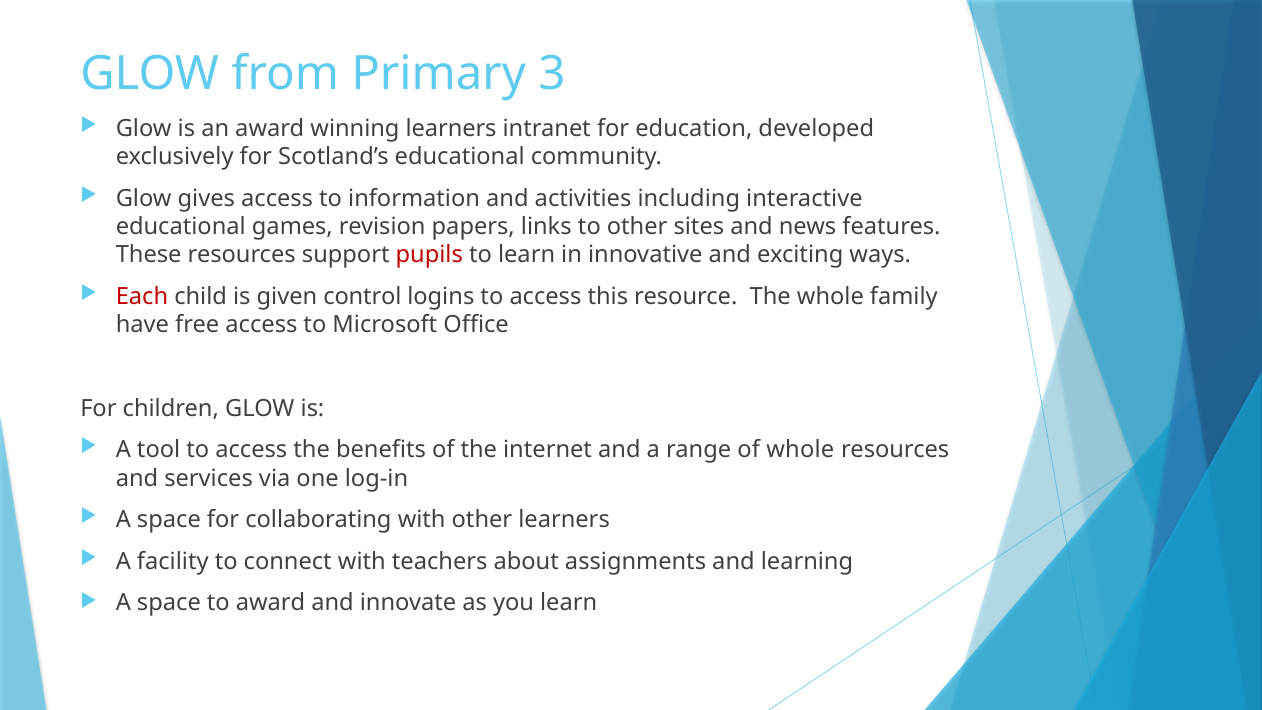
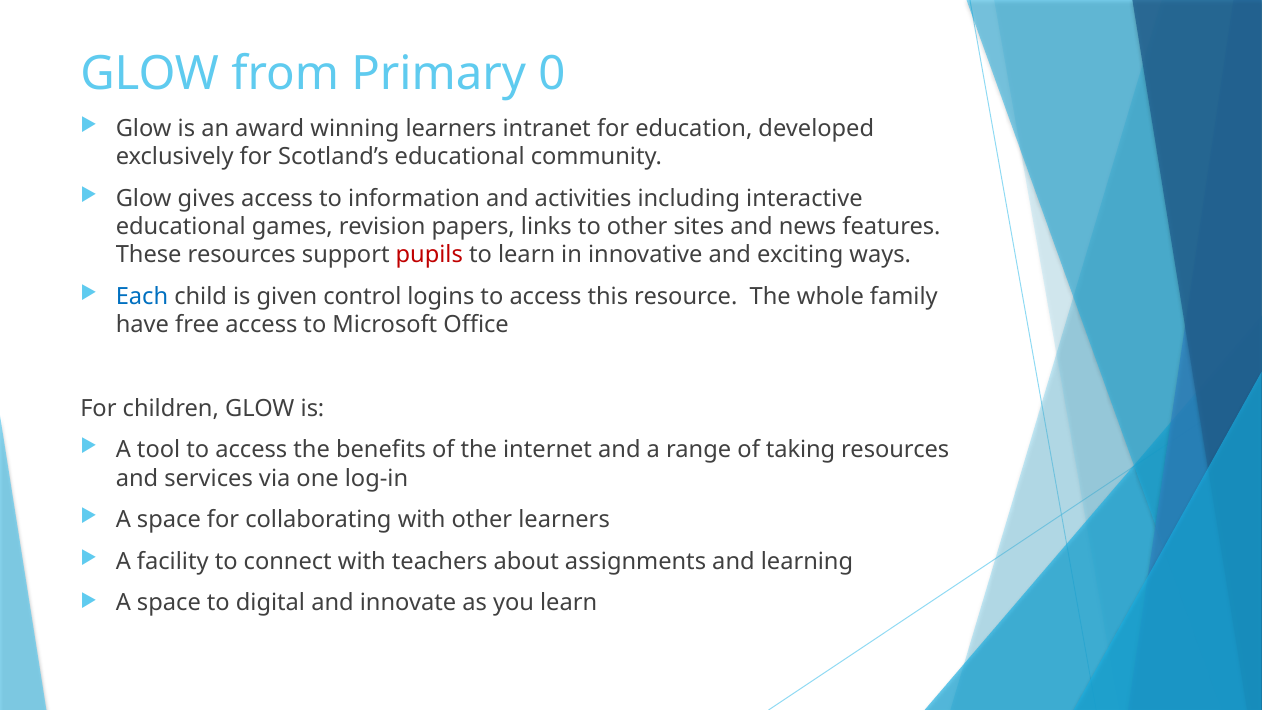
3: 3 -> 0 (552, 74)
Each colour: red -> blue (142, 297)
of whole: whole -> taking (801, 450)
to award: award -> digital (271, 603)
